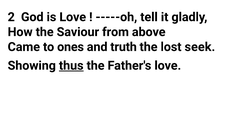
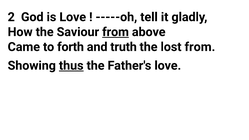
from underline: none -> present (116, 32)
ones: ones -> forth (71, 47)
lost seek: seek -> from (200, 47)
